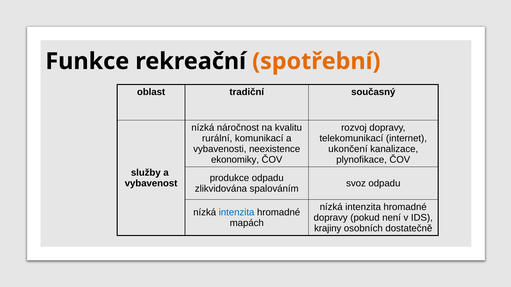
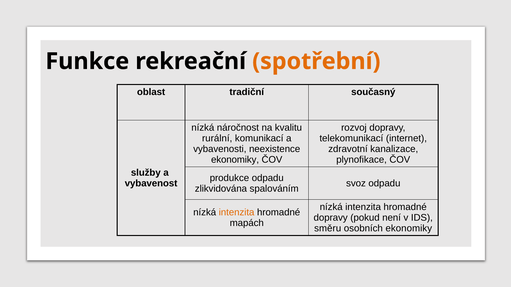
ukončení: ukončení -> zdravotní (348, 149)
intenzita colour: blue -> orange (237, 213)
krajiny: krajiny -> směru (328, 229)
osobních dostatečně: dostatečně -> ekonomiky (409, 229)
